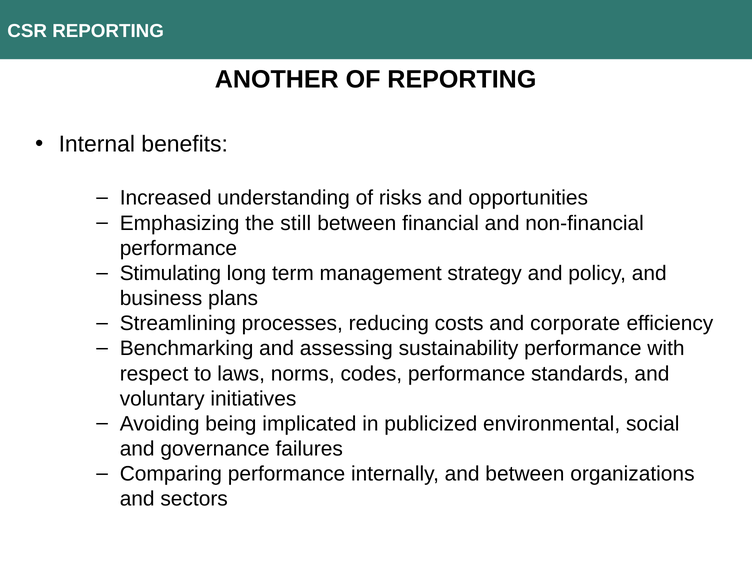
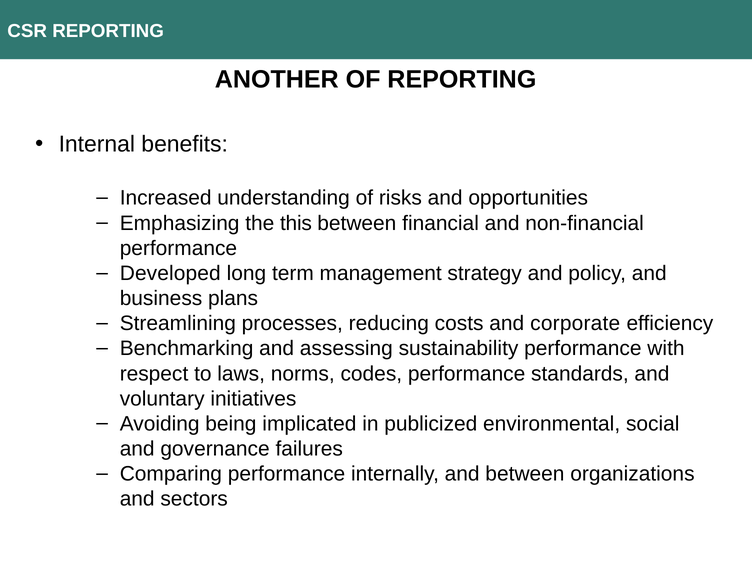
still: still -> this (296, 223)
Stimulating: Stimulating -> Developed (170, 273)
